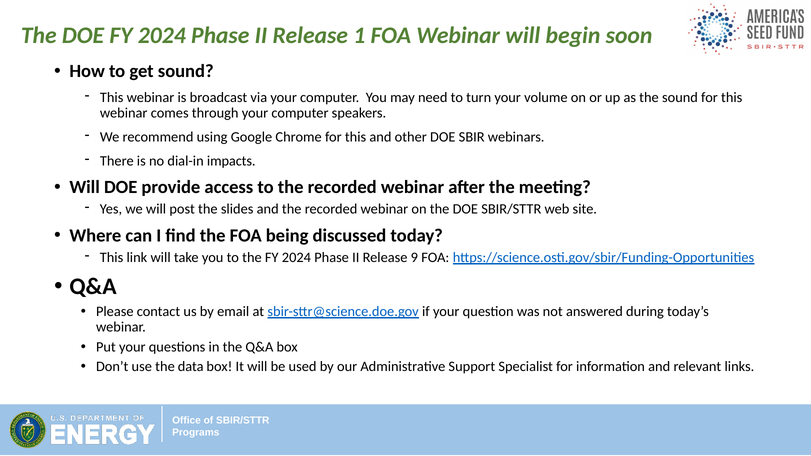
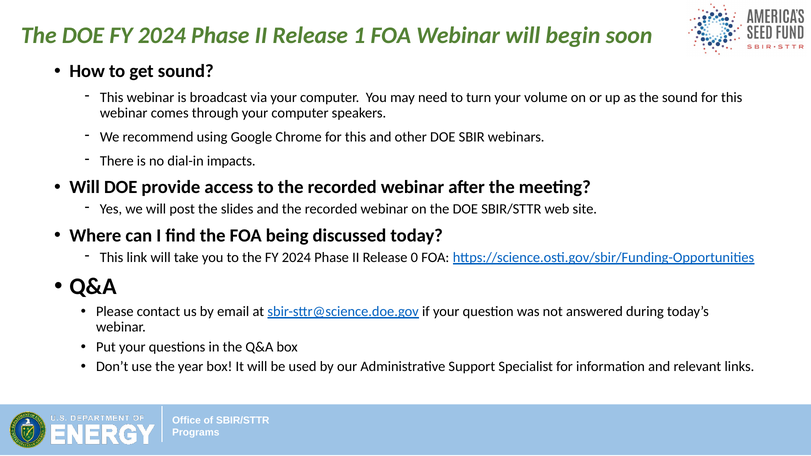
9: 9 -> 0 (414, 258)
data: data -> year (191, 367)
